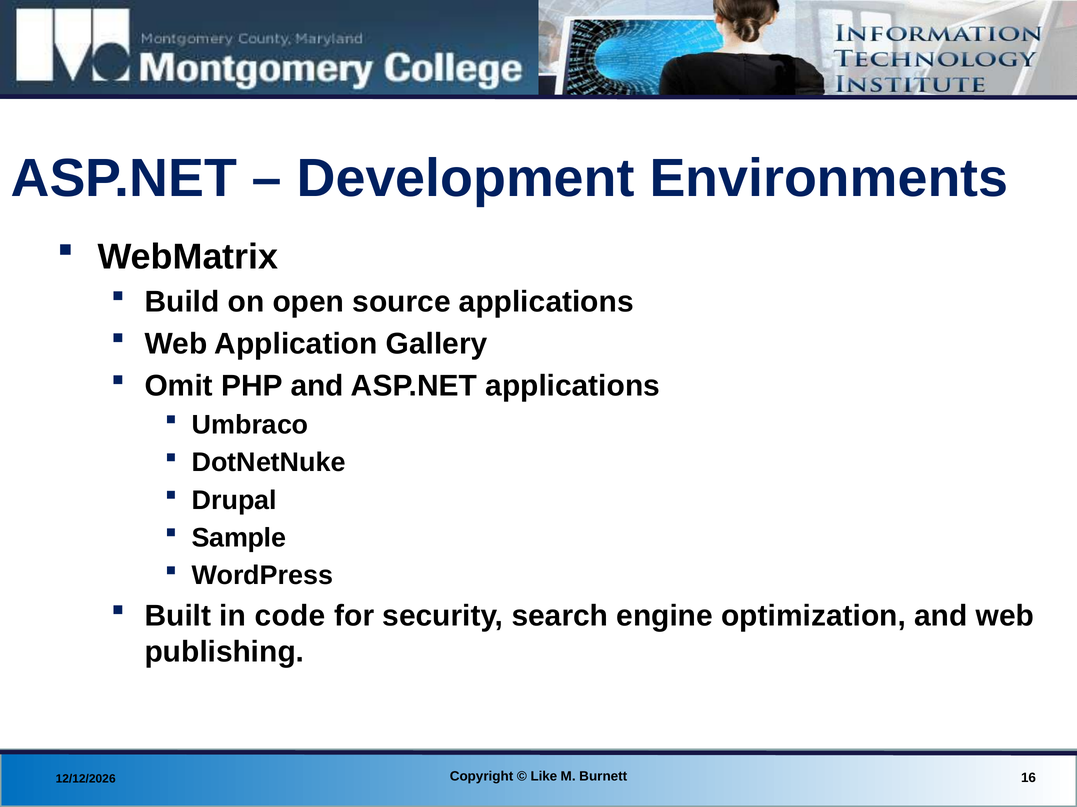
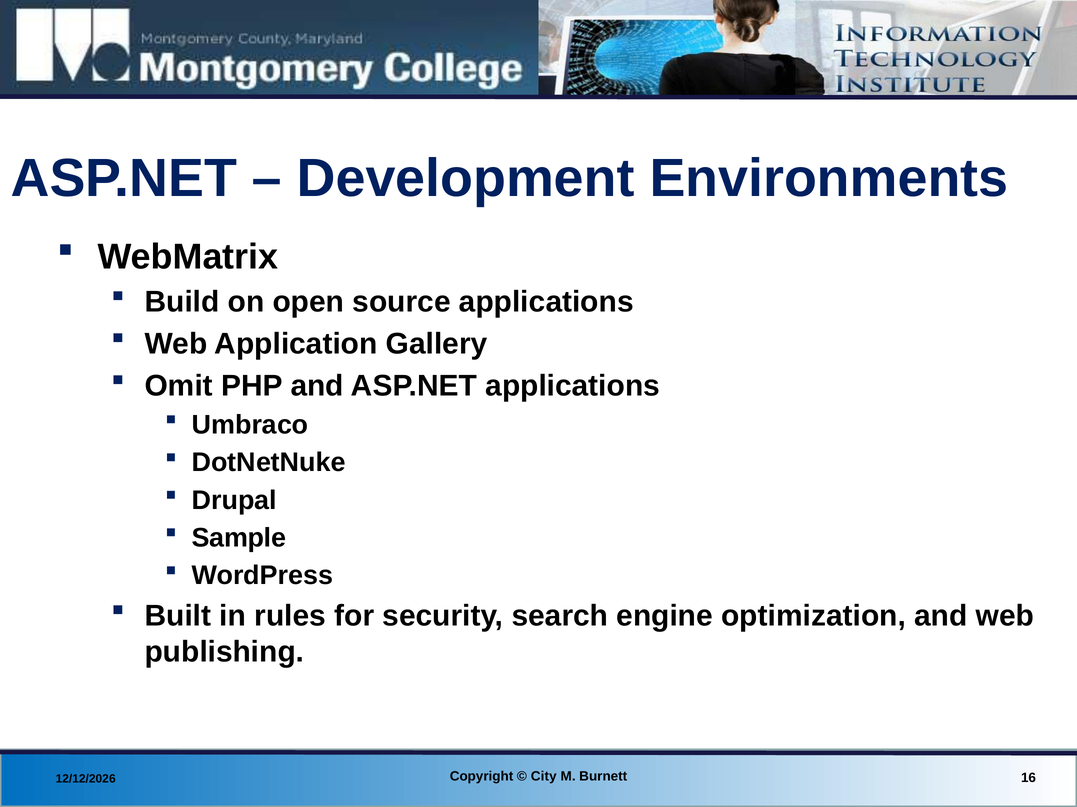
code: code -> rules (290, 616)
Like: Like -> City (544, 777)
